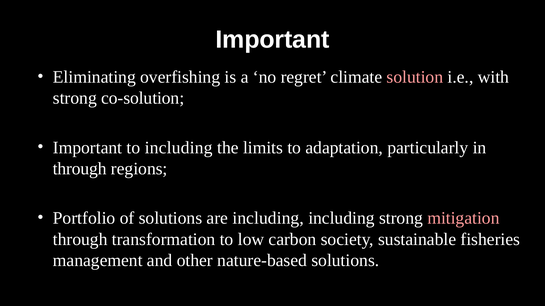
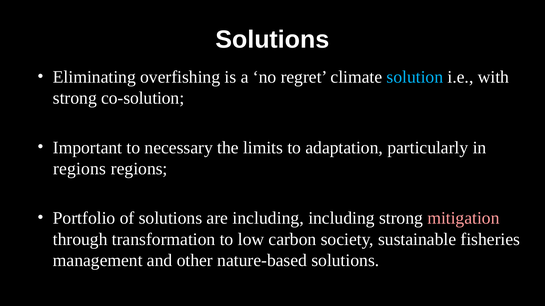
Important: Important -> Solutions (272, 40)
solution colour: pink -> light blue (415, 77)
to including: including -> necessary (179, 148)
through: through -> regions (80, 169)
